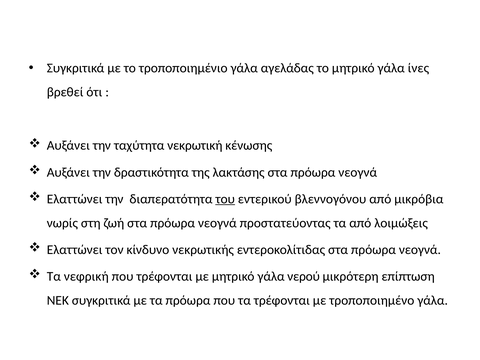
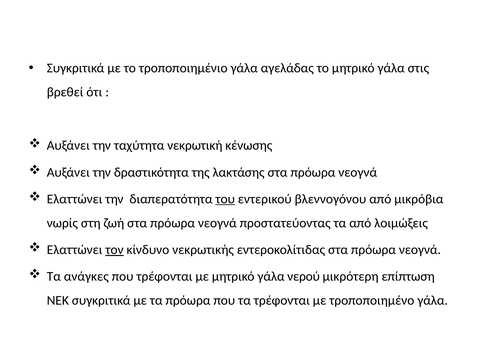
ίνες: ίνες -> στις (418, 68)
τον underline: none -> present (114, 250)
νεφρική: νεφρική -> ανάγκες (86, 276)
